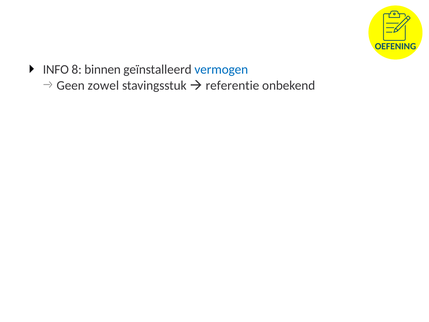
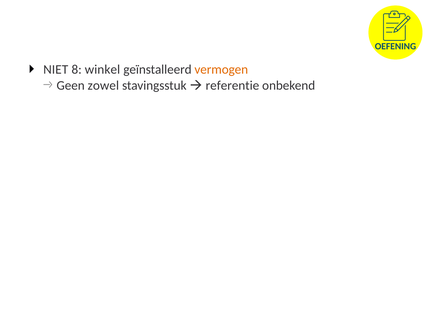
INFO: INFO -> NIET (56, 69)
binnen: binnen -> winkel (102, 69)
vermogen colour: blue -> orange (221, 69)
